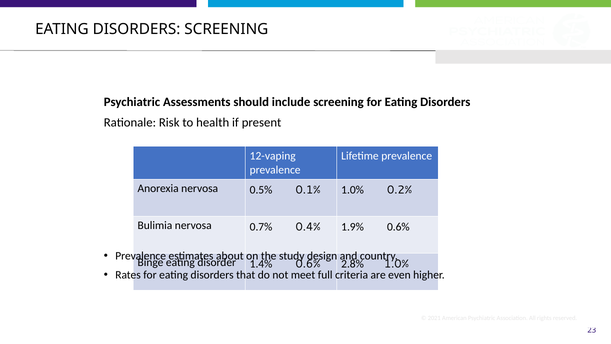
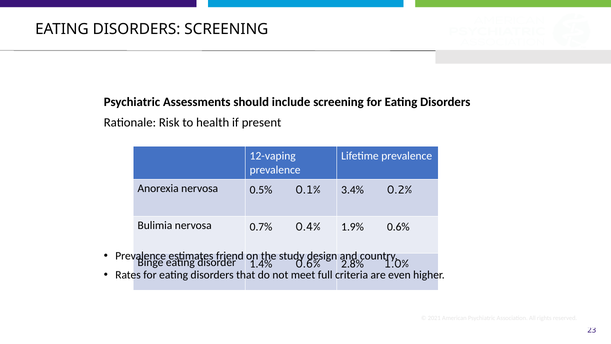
1.0%: 1.0% -> 3.4% (353, 190)
about: about -> friend (230, 256)
